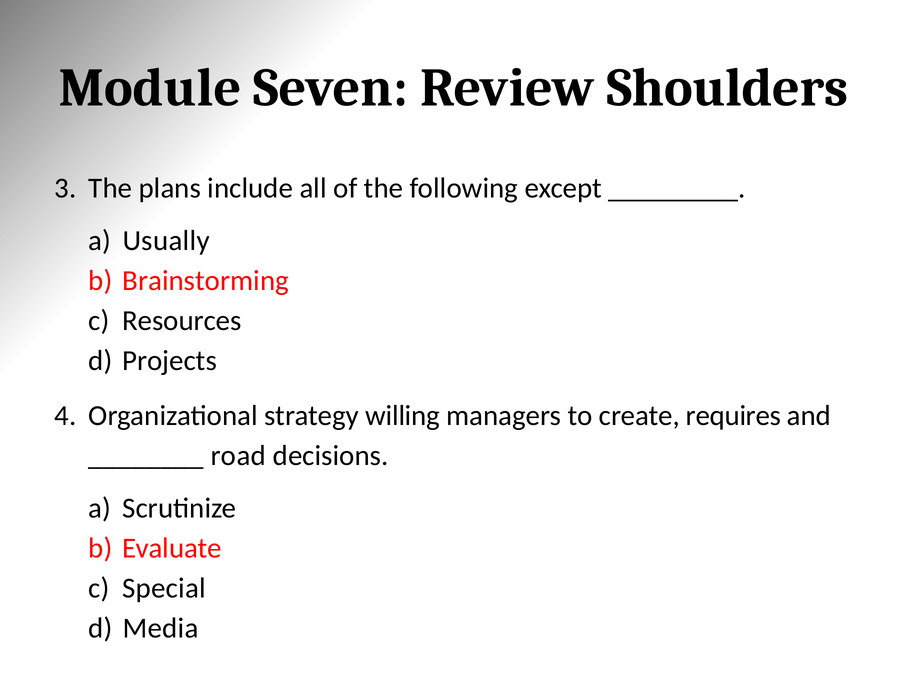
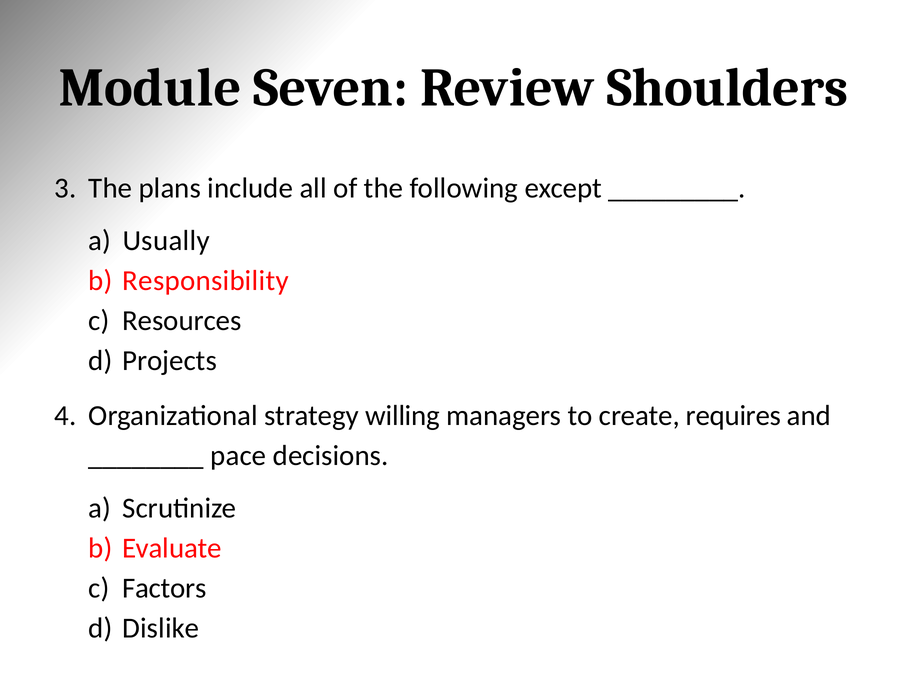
Brainstorming: Brainstorming -> Responsibility (206, 280)
road: road -> pace (238, 455)
Special: Special -> Factors (164, 587)
Media: Media -> Dislike (161, 627)
